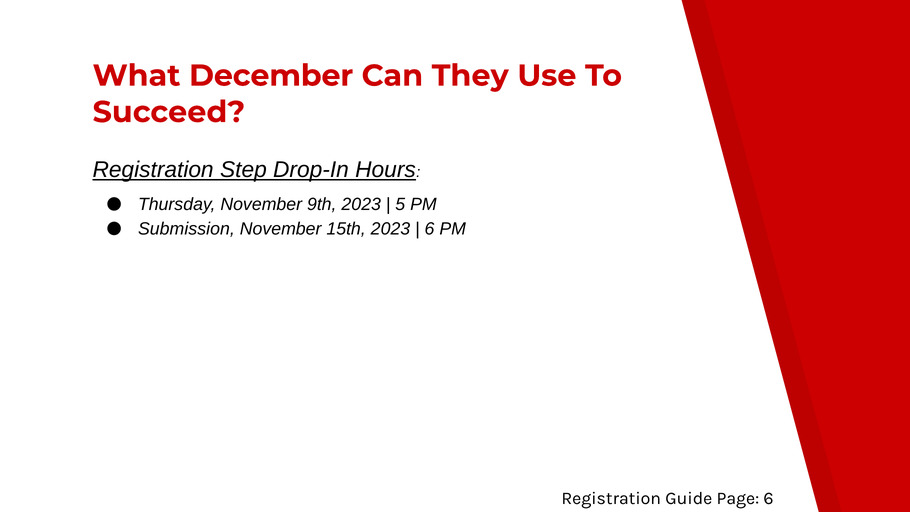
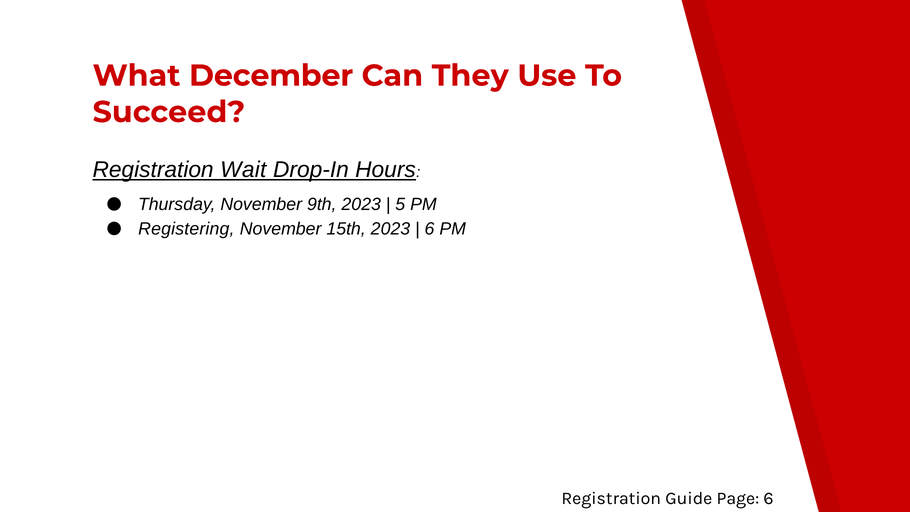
Step: Step -> Wait (243, 170)
Submission: Submission -> Registering (186, 229)
